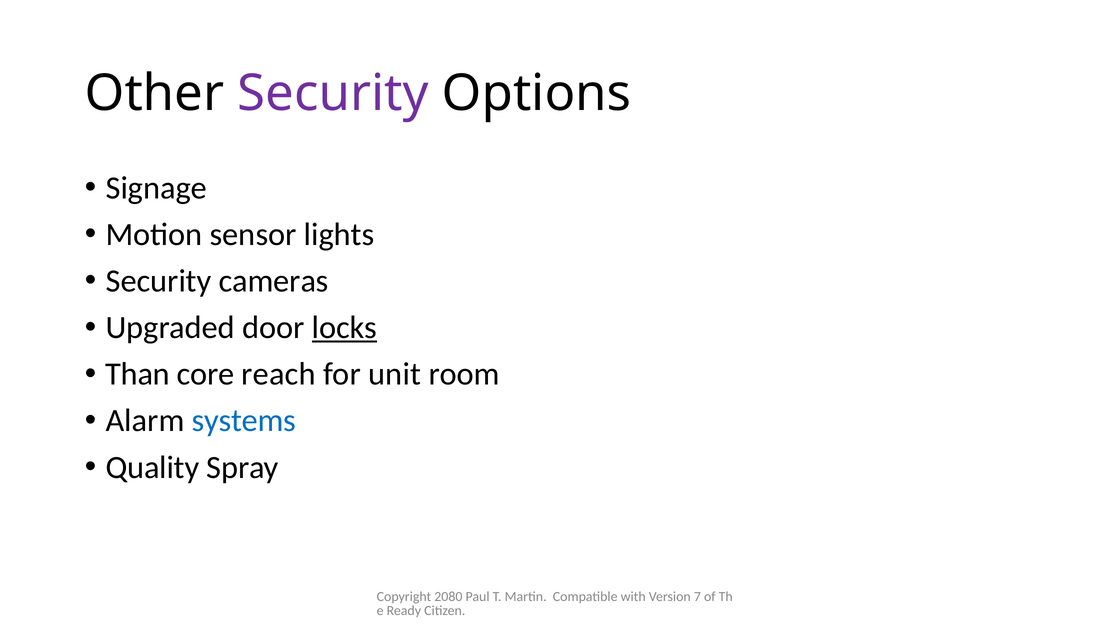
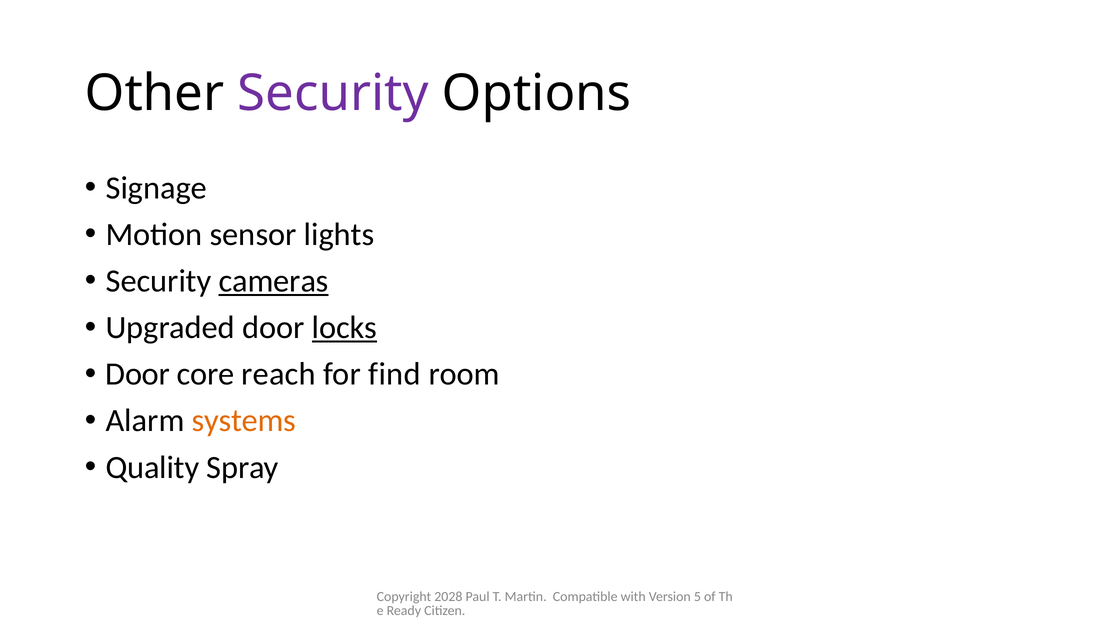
cameras underline: none -> present (274, 281)
Than: Than -> Door (138, 375)
unit: unit -> find (395, 375)
systems colour: blue -> orange (244, 421)
2080: 2080 -> 2028 (448, 597)
7: 7 -> 5 (697, 597)
